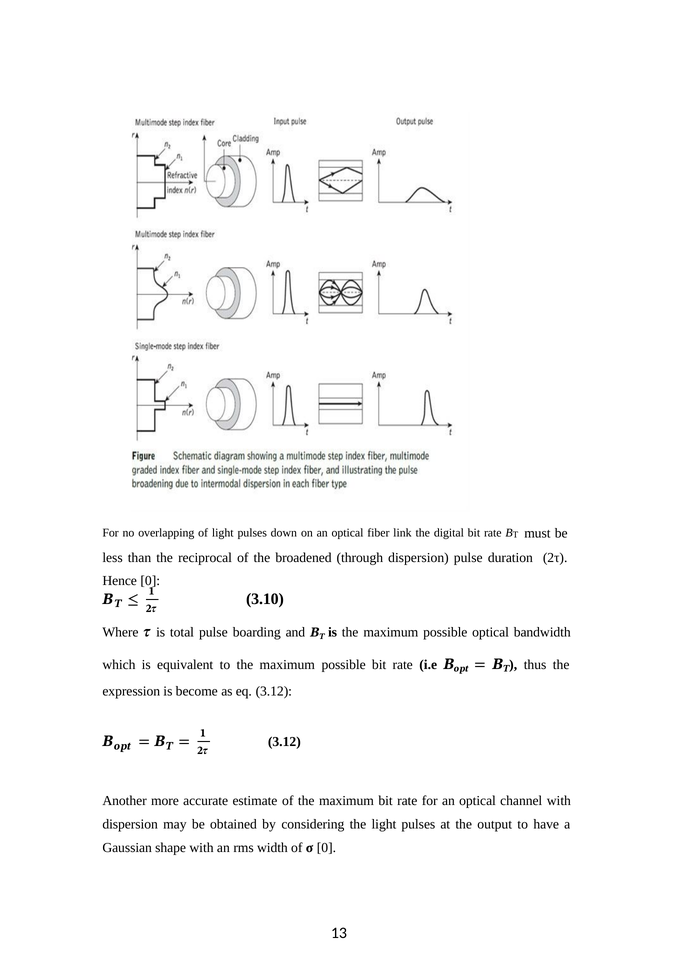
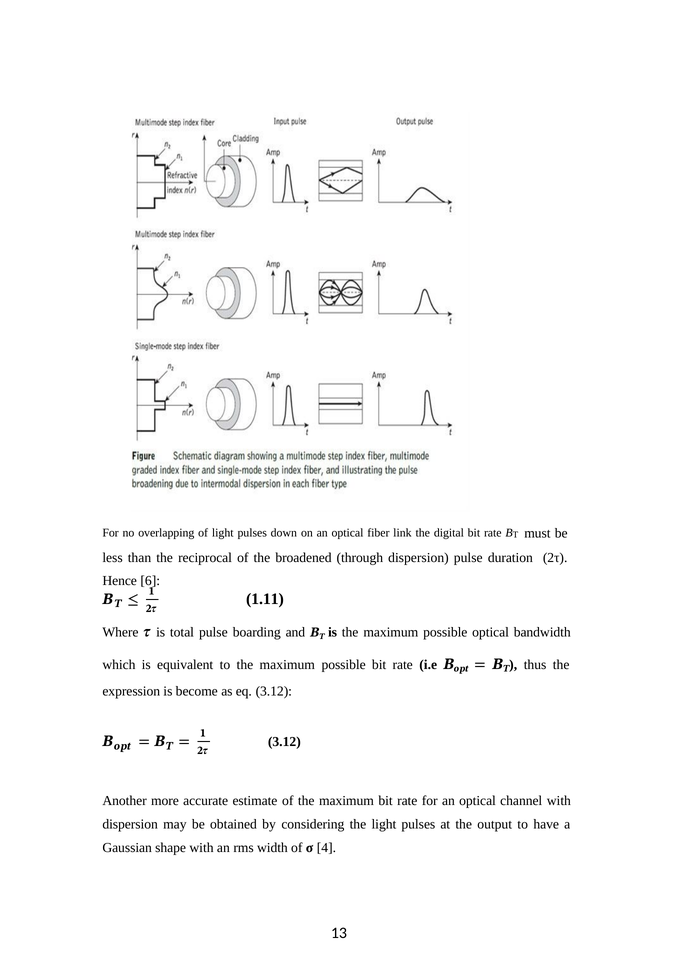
Hence 0: 0 -> 6 (150, 581)
3.10: 3.10 -> 1.11 (265, 599)
σ 0: 0 -> 4 (326, 848)
